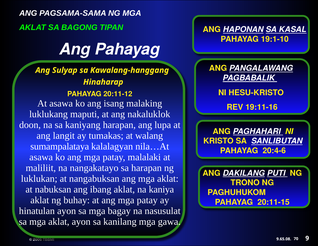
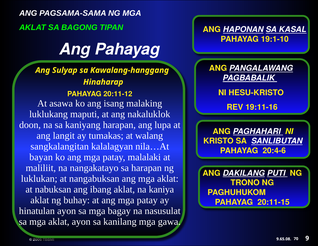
sumampalataya: sumampalataya -> sangkalangitan (60, 146)
asawa: asawa -> bayan (41, 157)
